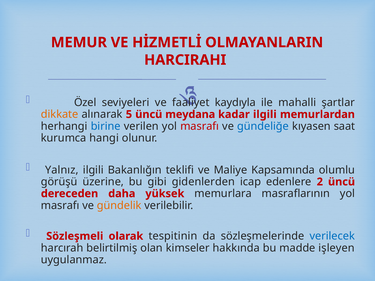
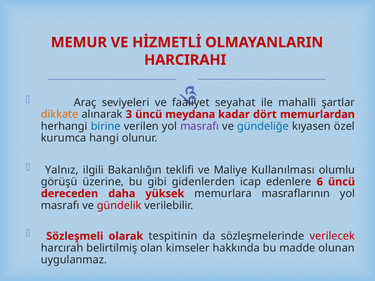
Özel: Özel -> Araç (85, 103)
kaydıyla: kaydıyla -> seyahat (235, 103)
5: 5 -> 3 (129, 114)
kadar ilgili: ilgili -> dört (265, 114)
masrafı colour: red -> purple (200, 126)
saat: saat -> özel (344, 126)
Kapsamında: Kapsamında -> Kullanılması (283, 170)
2: 2 -> 6 (320, 182)
gündelik colour: orange -> red (119, 206)
verilecek colour: blue -> red (332, 236)
işleyen: işleyen -> olunan (337, 248)
